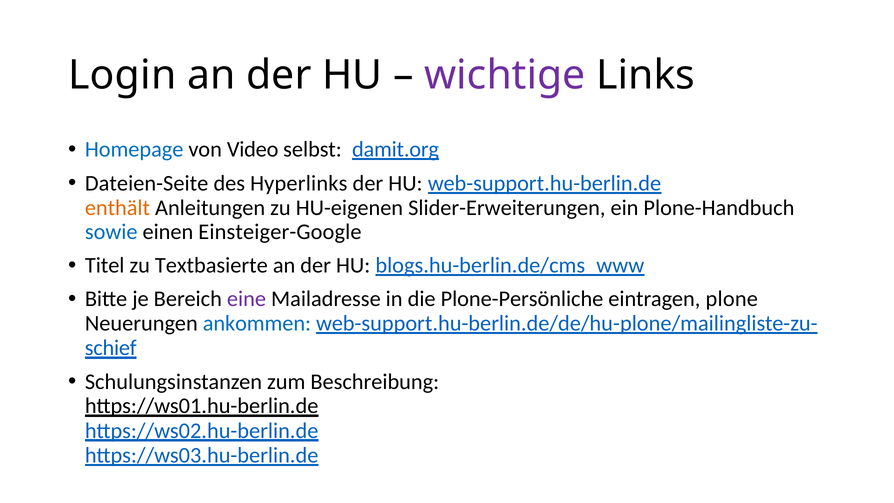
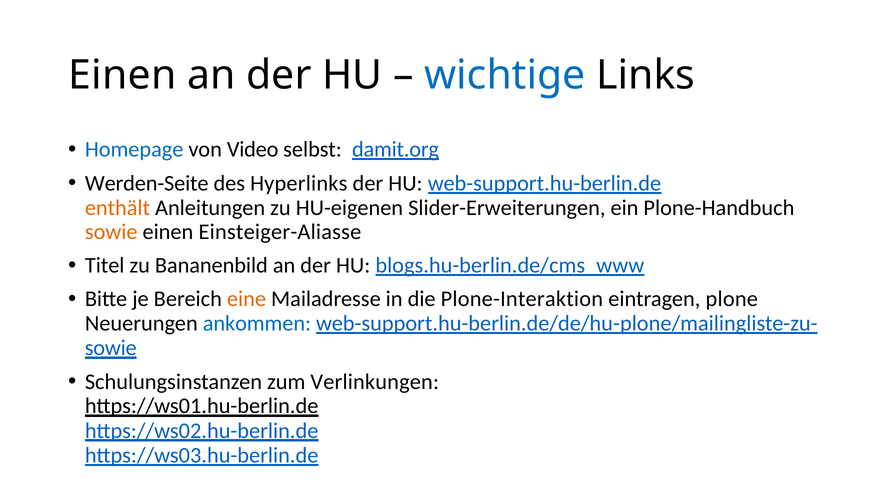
Login: Login -> Einen (122, 75)
wichtige colour: purple -> blue (505, 75)
Dateien-Seite: Dateien-Seite -> Werden-Seite (147, 183)
sowie colour: blue -> orange (111, 232)
Einsteiger-Google: Einsteiger-Google -> Einsteiger-Aliasse (280, 232)
Textbasierte: Textbasierte -> Bananenbild (211, 265)
eine colour: purple -> orange (246, 299)
Plone-Persönliche: Plone-Persönliche -> Plone-Interaktion (522, 299)
schief: schief -> sowie (111, 348)
Beschreibung: Beschreibung -> Verlinkungen (375, 382)
